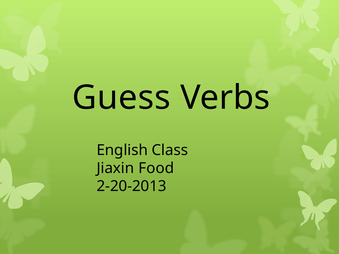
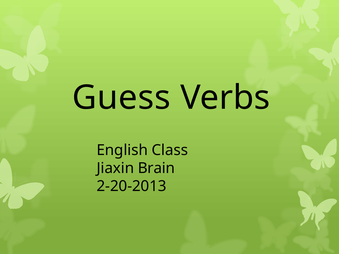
Food: Food -> Brain (156, 168)
